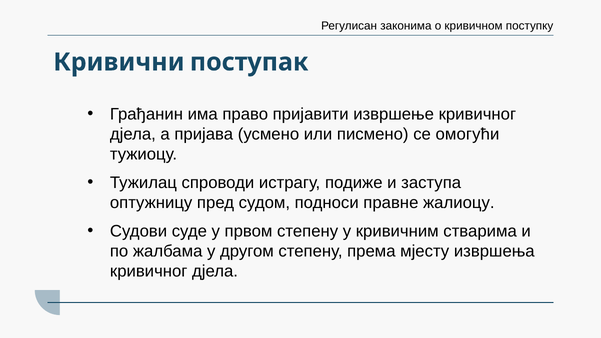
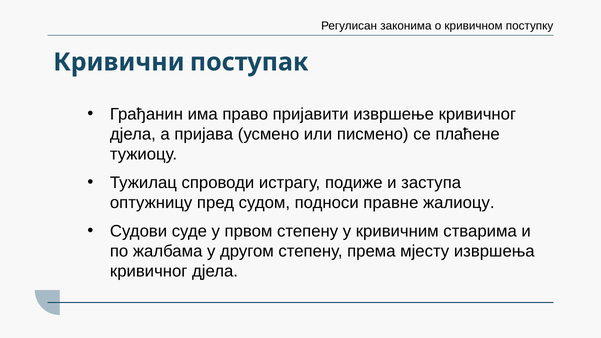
омогући: омогући -> плаћене (468, 134)
